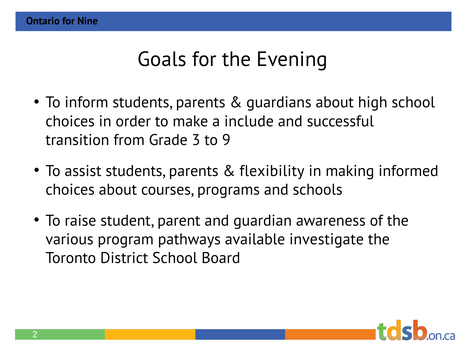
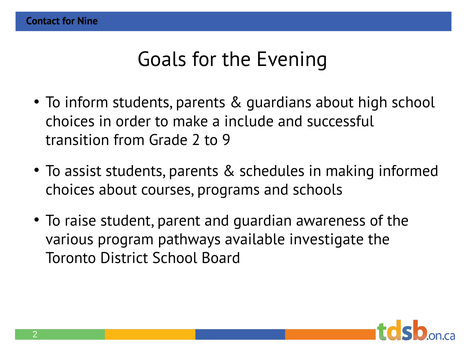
Ontario: Ontario -> Contact (43, 21)
Grade 3: 3 -> 2 (196, 140)
flexibility: flexibility -> schedules (272, 171)
